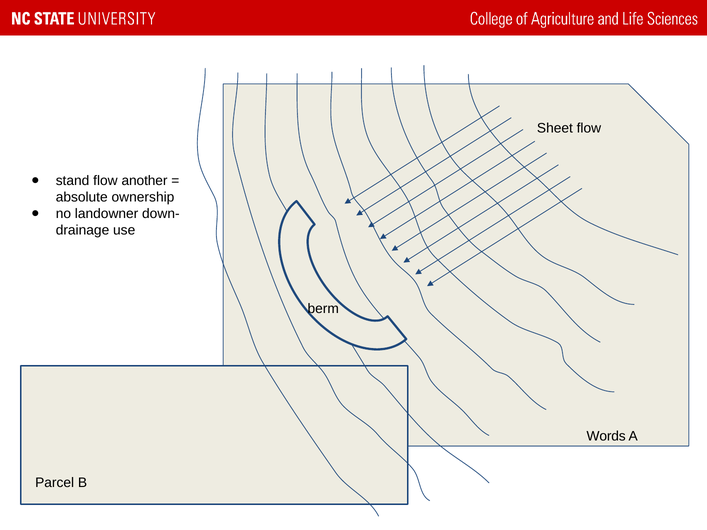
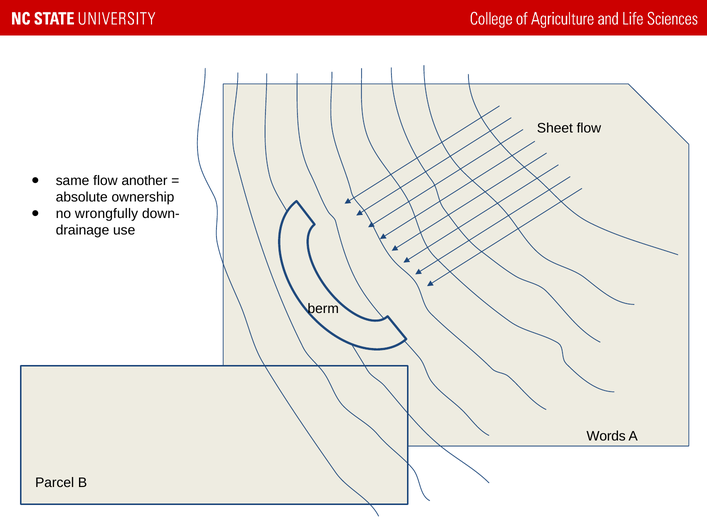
stand: stand -> same (73, 181)
landowner: landowner -> wrongfully (107, 214)
